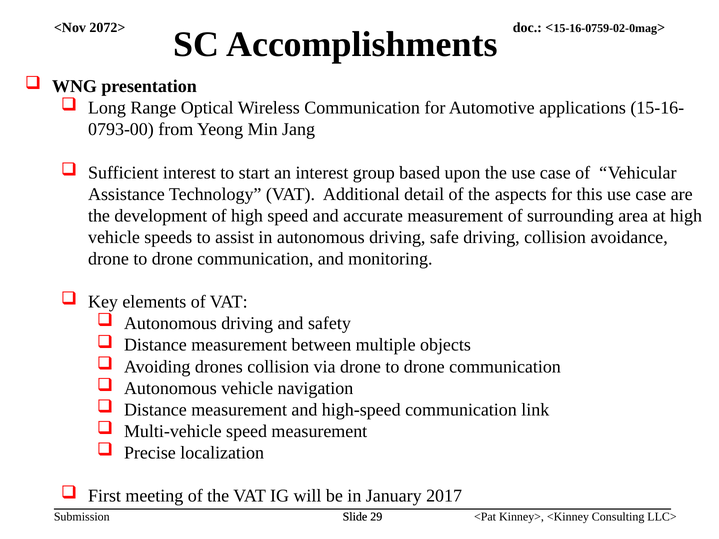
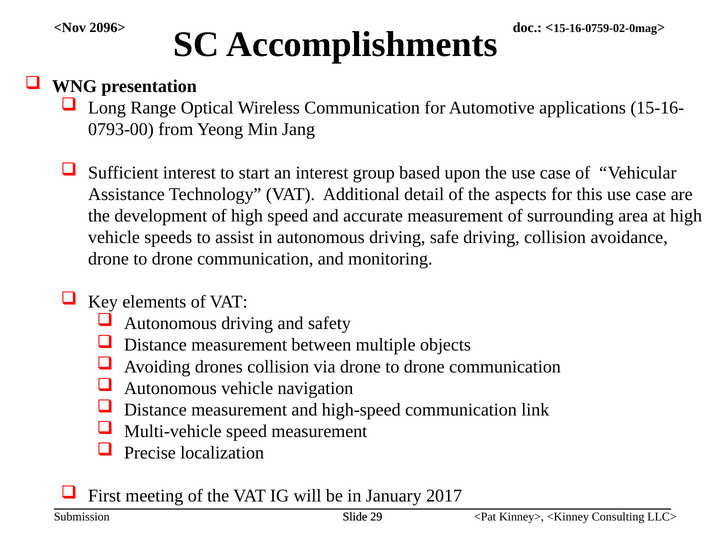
2072>: 2072> -> 2096> (107, 28)
